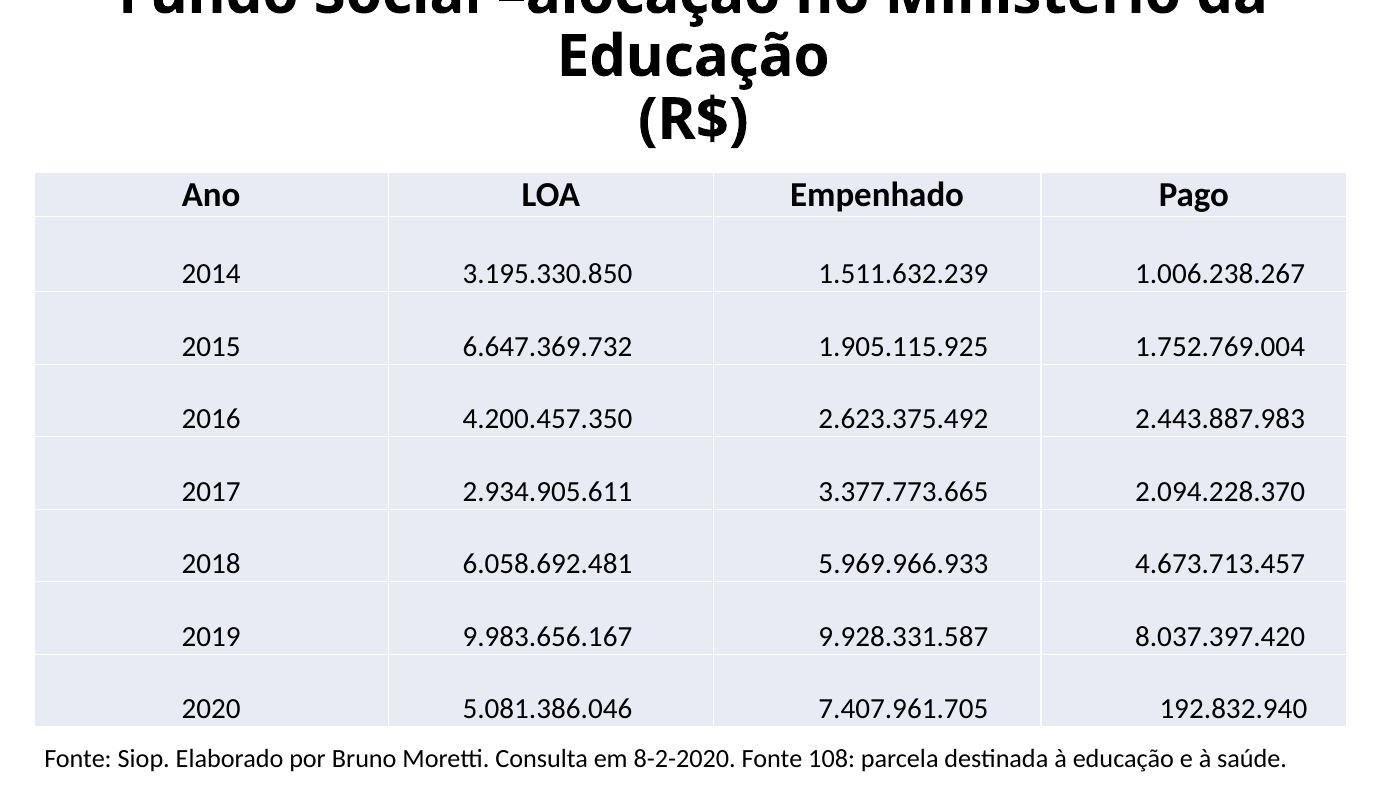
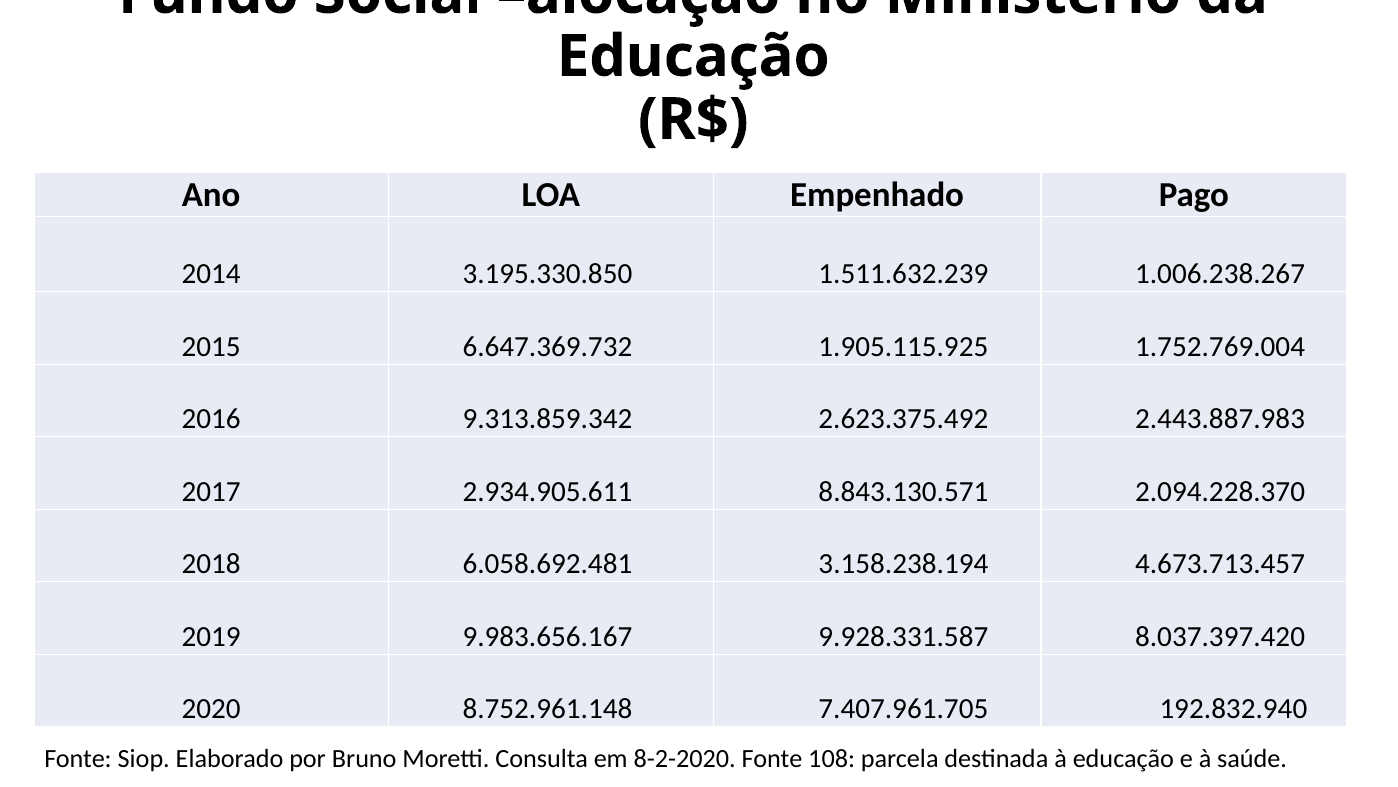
4.200.457.350: 4.200.457.350 -> 9.313.859.342 (547, 419)
3.377.773.665: 3.377.773.665 -> 8.843.130.571 (903, 491)
5.969.966.933: 5.969.966.933 -> 3.158.238.194 (903, 564)
5.081.386.046: 5.081.386.046 -> 8.752.961.148 (547, 709)
